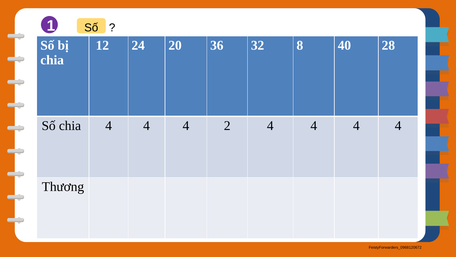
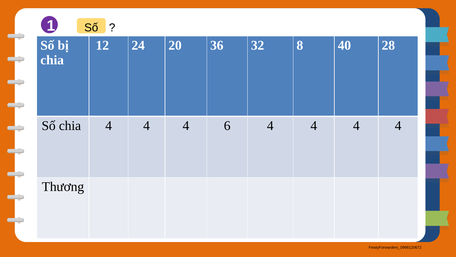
2: 2 -> 6 (227, 125)
